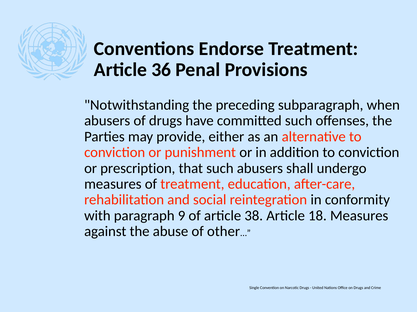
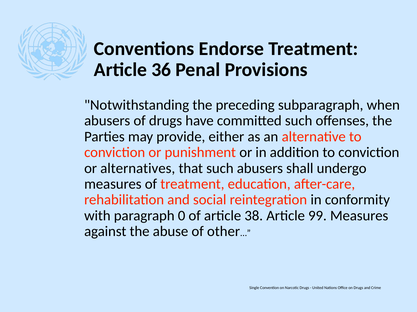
prescription: prescription -> alternatives (138, 169)
9: 9 -> 0 (182, 216)
18: 18 -> 99 (317, 216)
